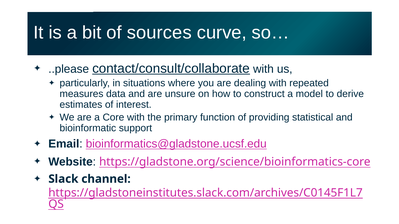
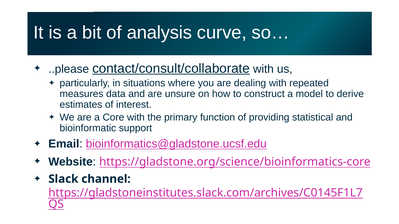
sources: sources -> analysis (159, 33)
